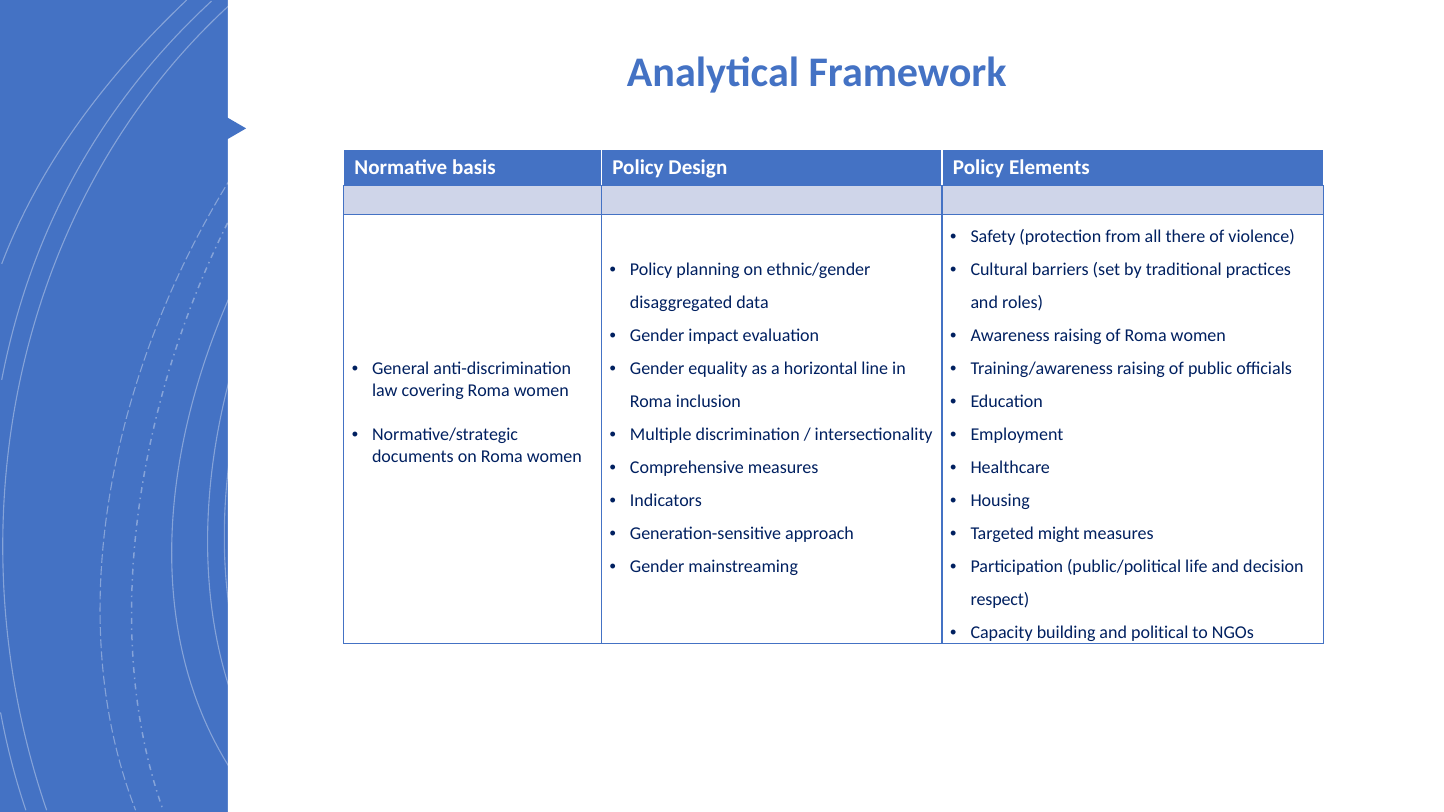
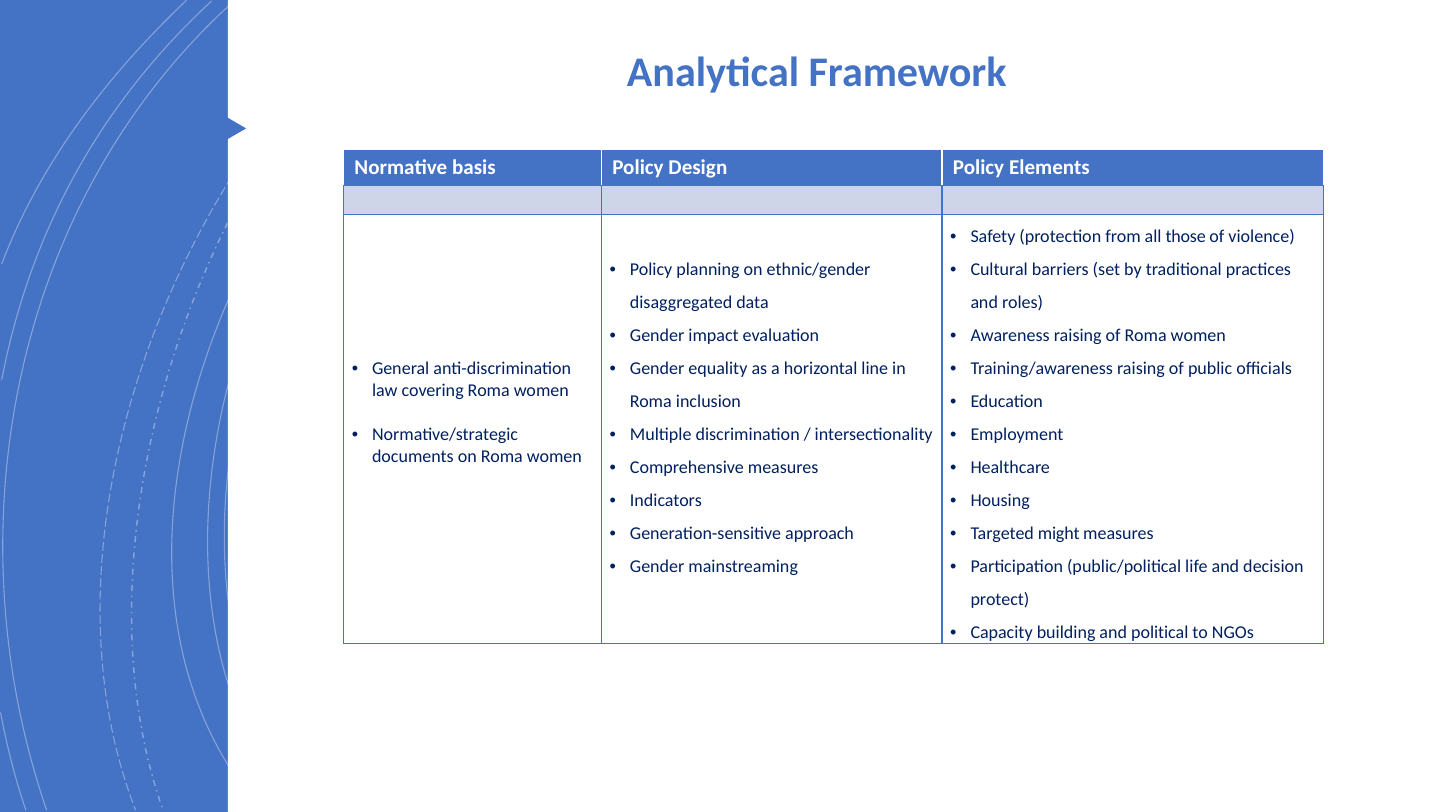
there: there -> those (1186, 237)
respect: respect -> protect (1000, 600)
